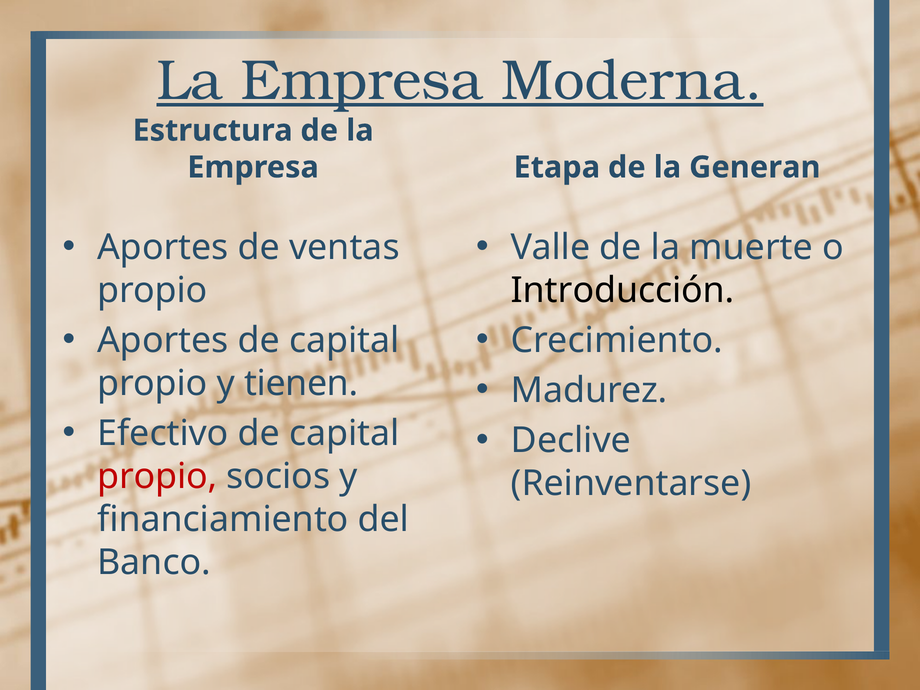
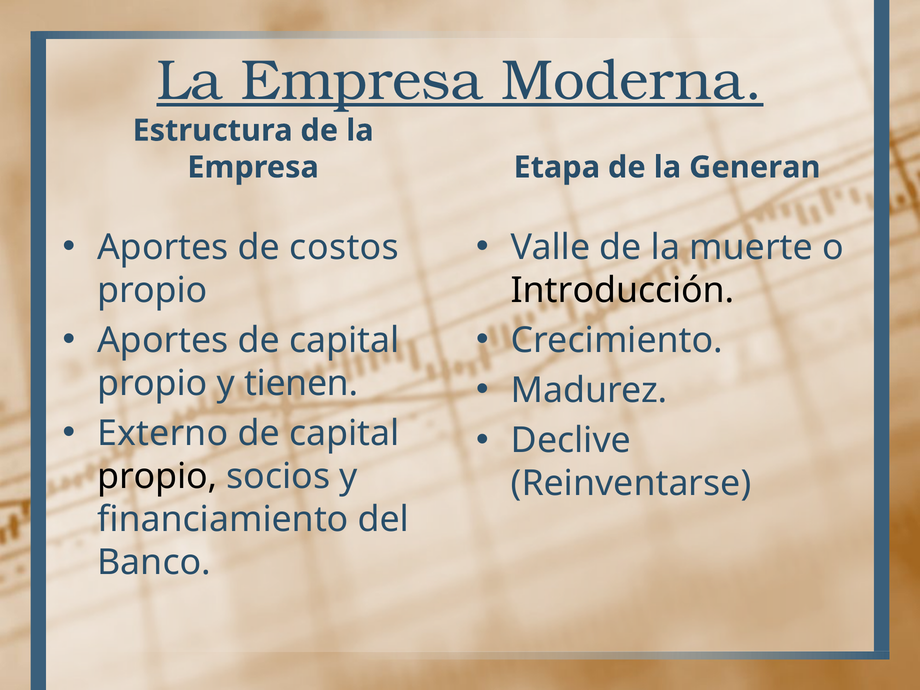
ventas: ventas -> costos (344, 247)
Efectivo: Efectivo -> Externo (163, 433)
propio colour: red -> black (157, 476)
